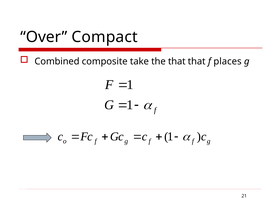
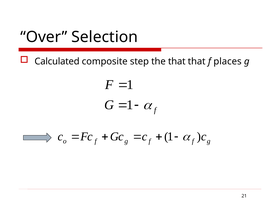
Compact: Compact -> Selection (105, 37)
Combined: Combined -> Calculated (57, 61)
take: take -> step (139, 61)
